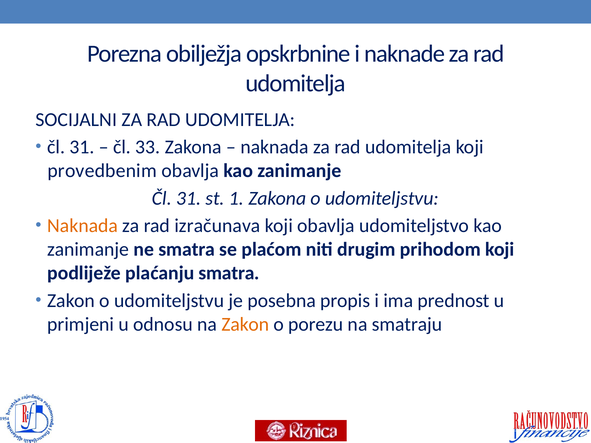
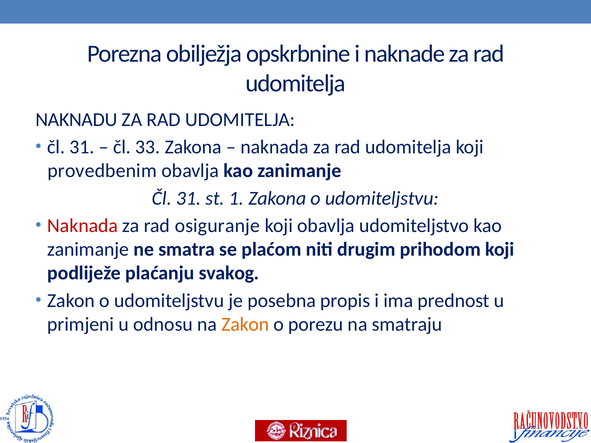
SOCIJALNI: SOCIJALNI -> NAKNADU (76, 120)
Naknada colour: orange -> red (83, 226)
izračunava: izračunava -> osiguranje (217, 226)
plaćanju smatra: smatra -> svakog (229, 273)
